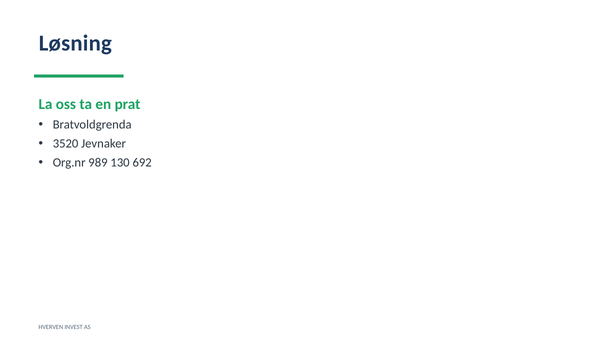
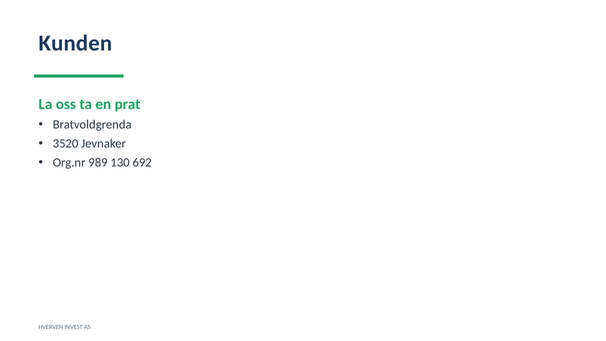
Løsning: Løsning -> Kunden (75, 43)
